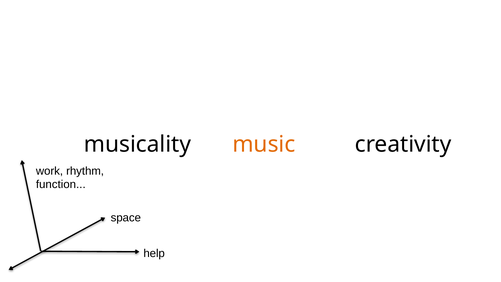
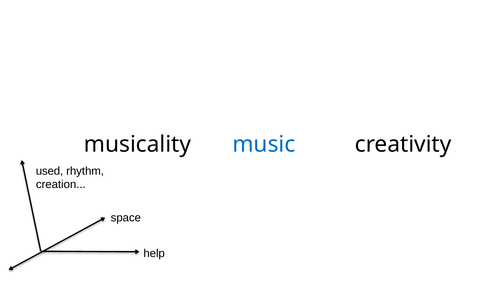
music colour: orange -> blue (264, 144)
work: work -> used (50, 171)
function: function -> creation (61, 184)
